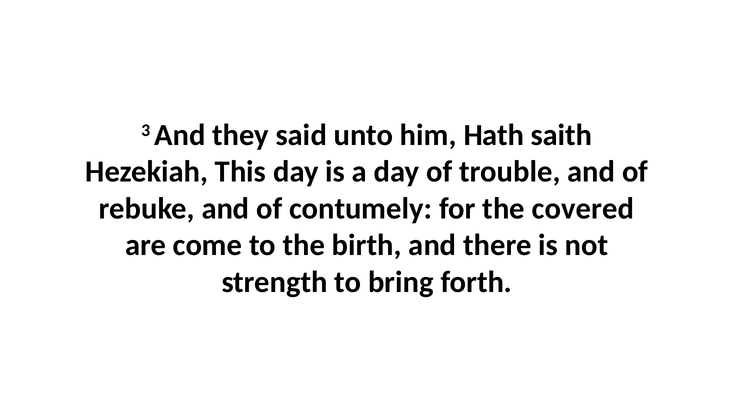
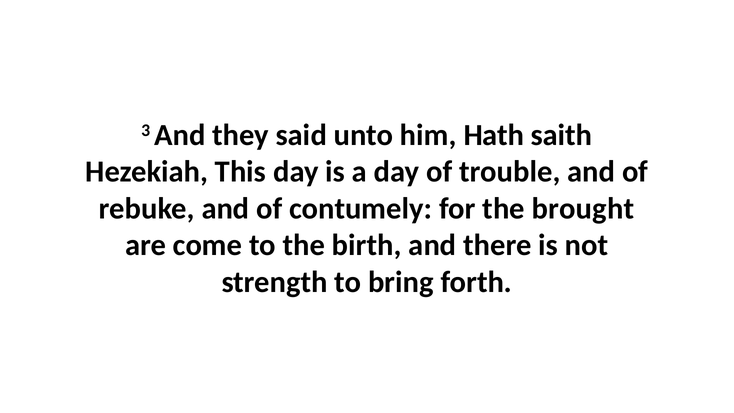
covered: covered -> brought (583, 209)
